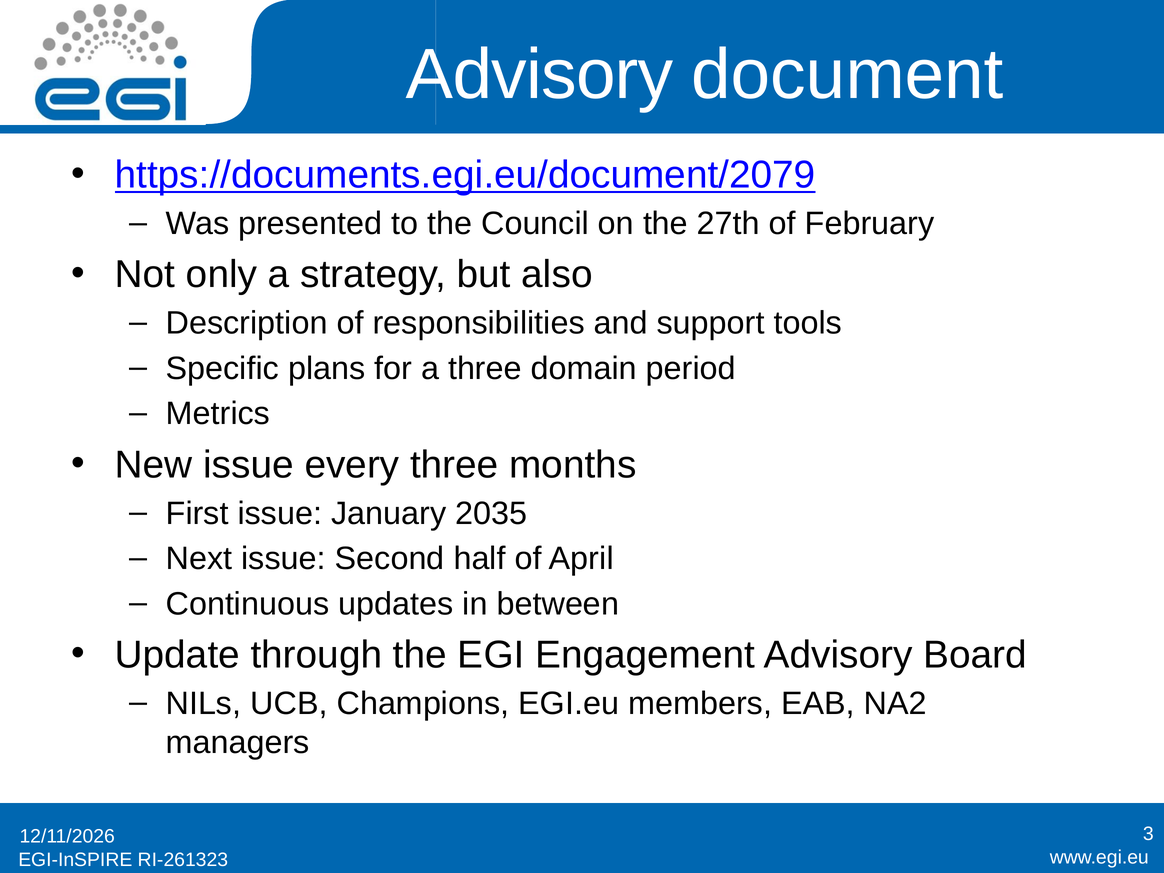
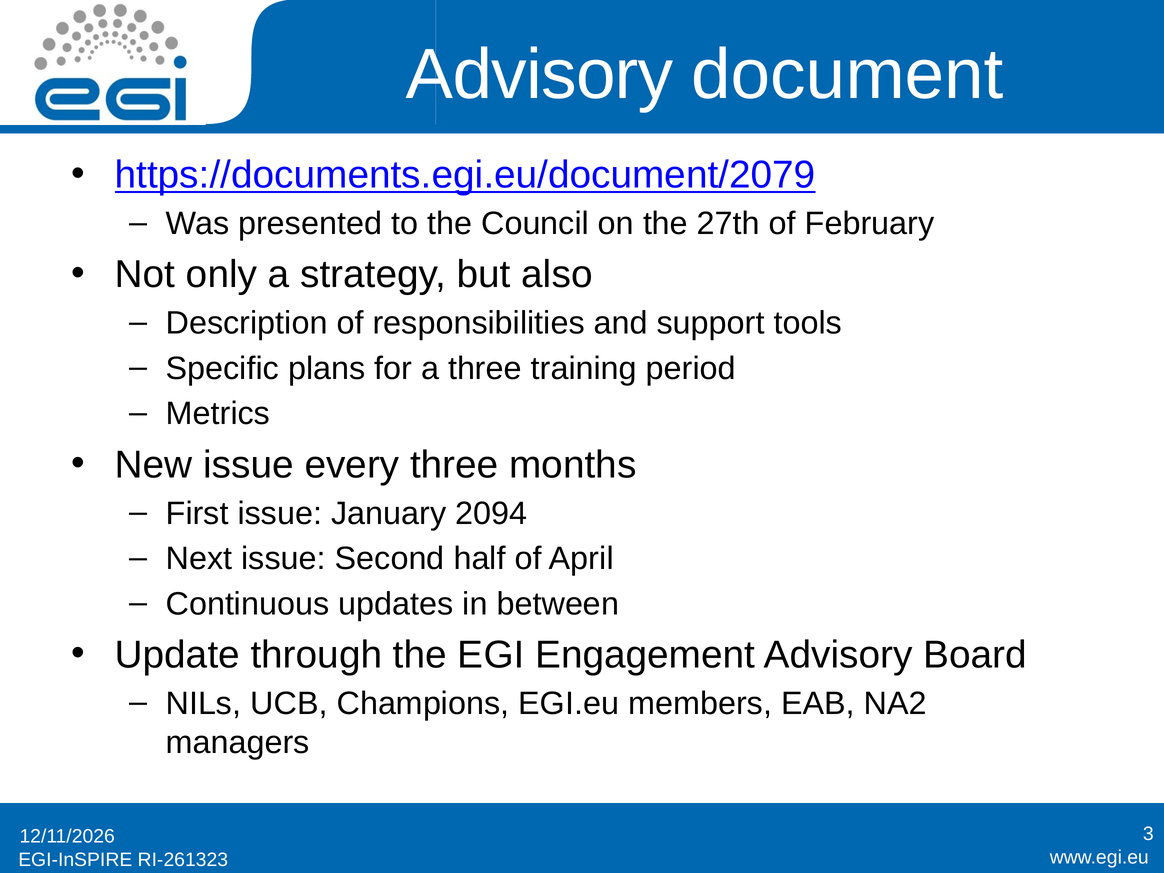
domain: domain -> training (584, 369)
2035: 2035 -> 2094 (491, 513)
